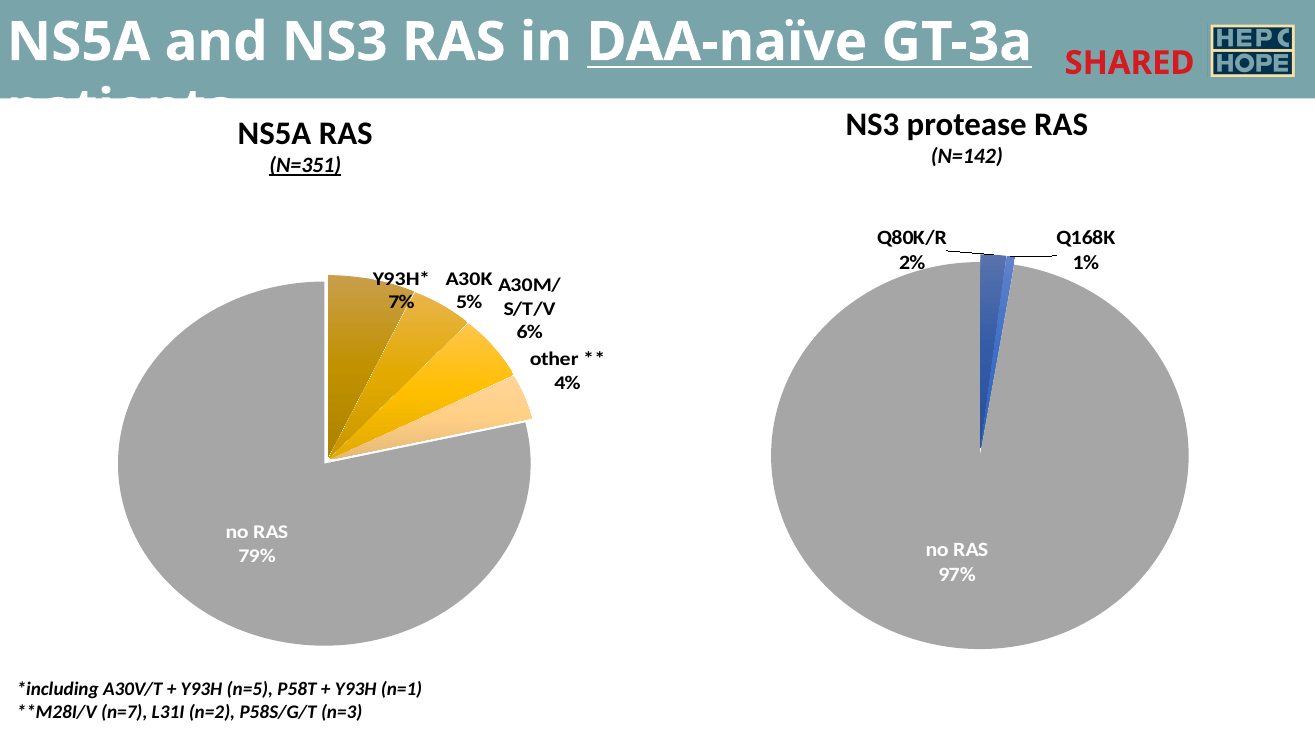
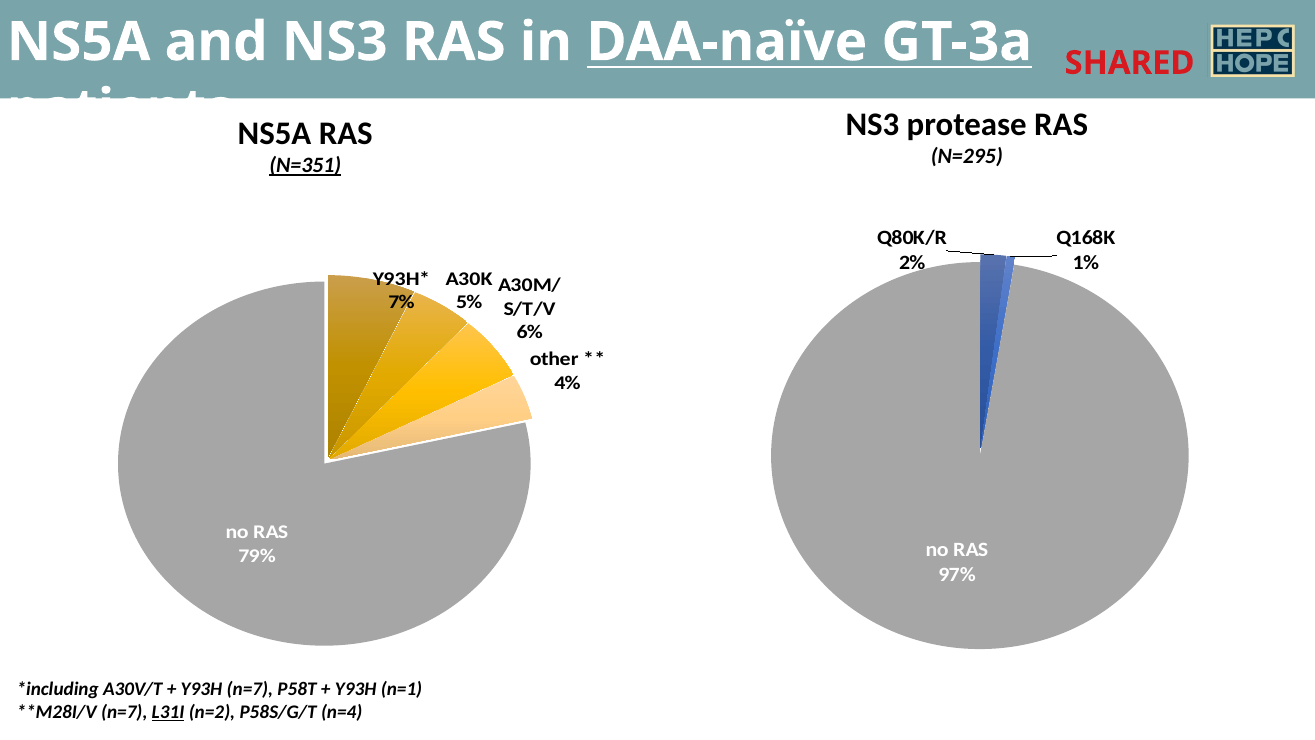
N=142: N=142 -> N=295 (967, 157)
Y93H n=5: n=5 -> n=7 (250, 689)
L31I underline: none -> present (168, 712)
n=3: n=3 -> n=4 (342, 712)
